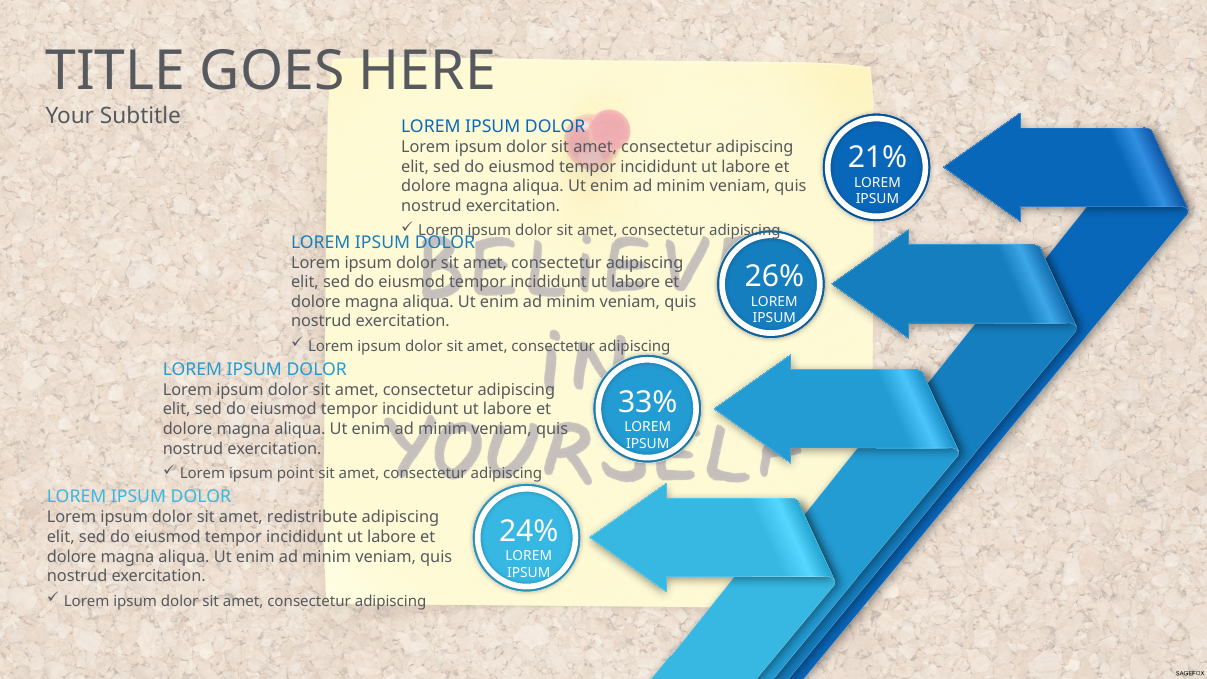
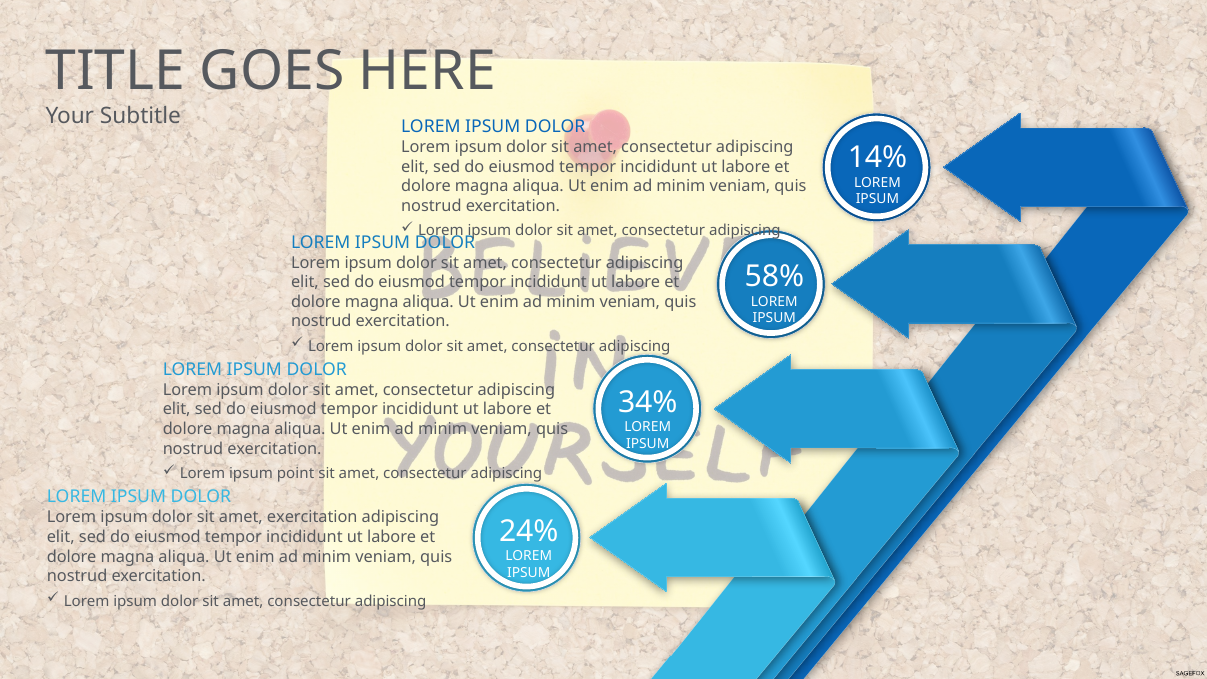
21%: 21% -> 14% (878, 157)
26%: 26% -> 58% (774, 276)
33%: 33% -> 34% (648, 402)
amet redistribute: redistribute -> exercitation (312, 517)
